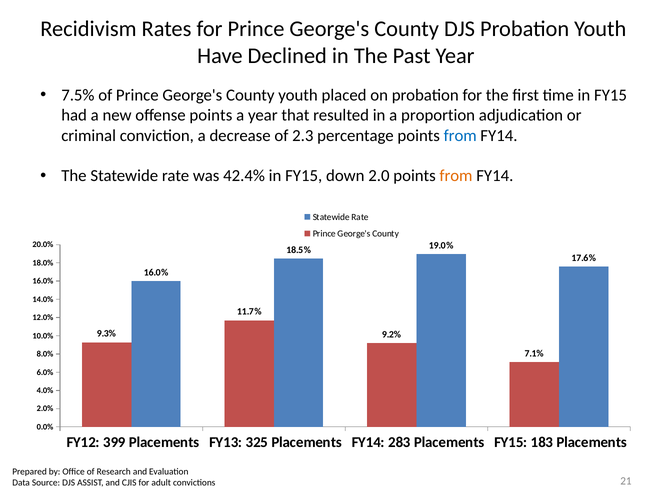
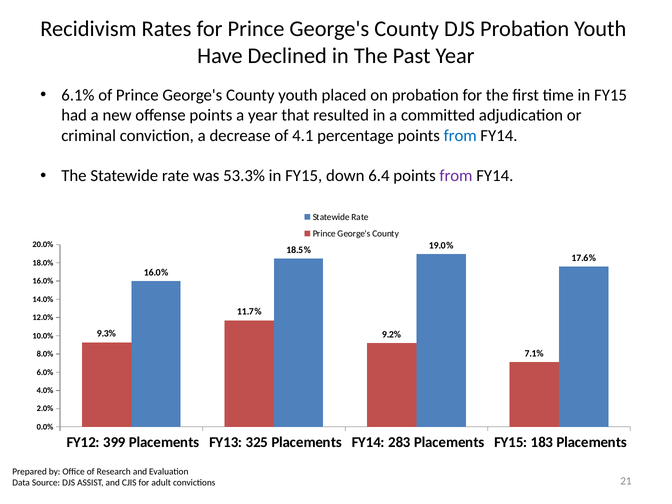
7.5%: 7.5% -> 6.1% (78, 95)
proportion: proportion -> committed (438, 115)
2.3: 2.3 -> 4.1 (303, 136)
42.4%: 42.4% -> 53.3% (244, 176)
2.0: 2.0 -> 6.4 (379, 176)
from colour: orange -> purple (456, 176)
